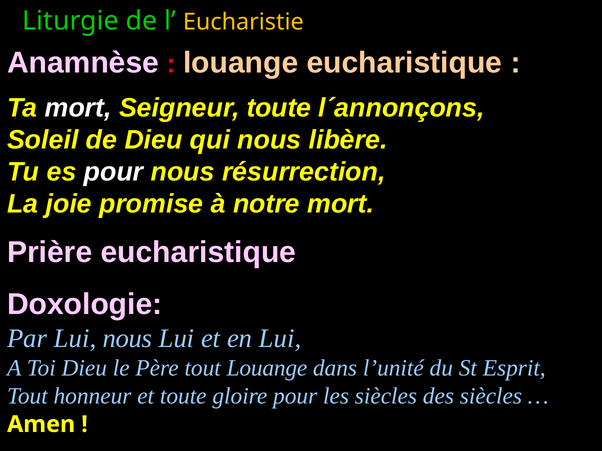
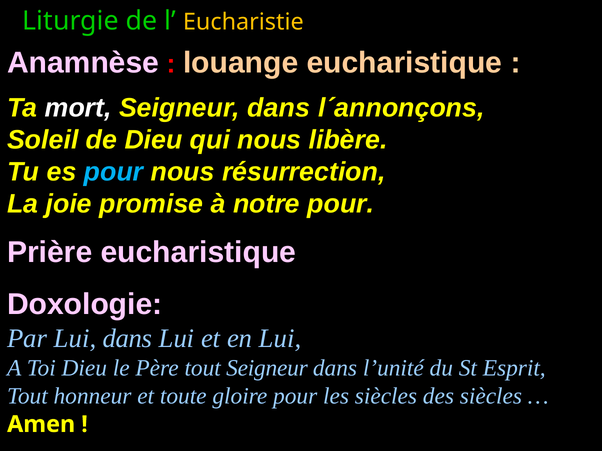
toute: toute -> dans (279, 108)
pour colour: white -> light blue (114, 172)
notre mort: mort -> pour (341, 204)
Lui nous: nous -> dans (128, 339)
tout Louange: Louange -> Seigneur (267, 369)
